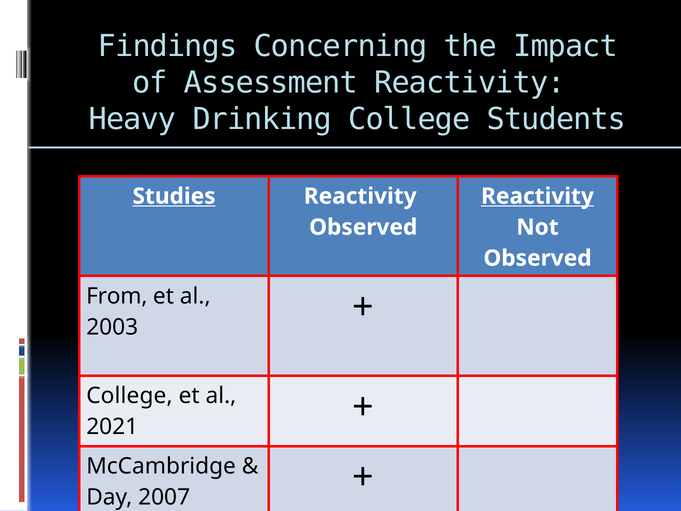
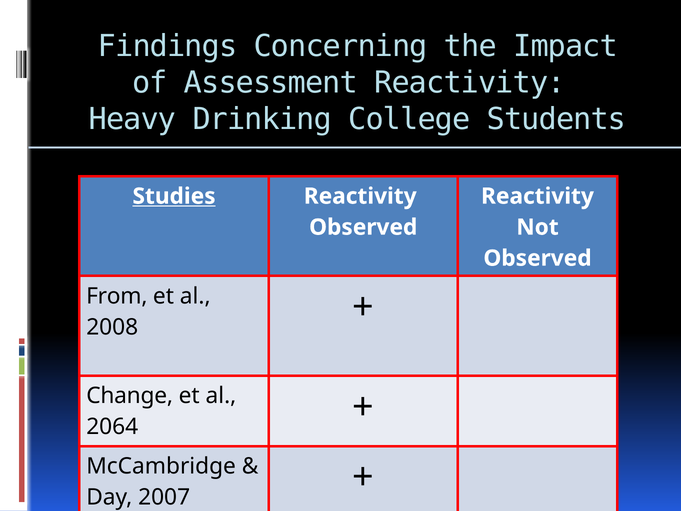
Reactivity underline: present -> none (537, 196)
2003: 2003 -> 2008 (112, 327)
College: College -> Change (130, 396)
2021: 2021 -> 2064 (112, 427)
